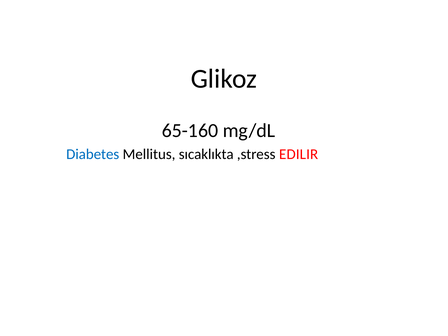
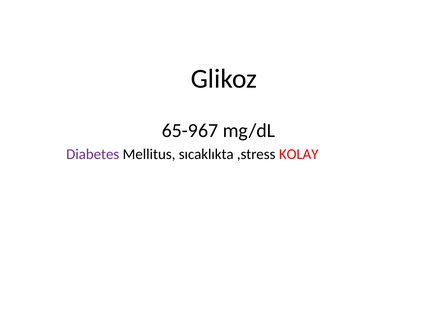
65-160: 65-160 -> 65-967 (190, 131)
Diabetes colour: blue -> purple (93, 154)
EDILIR: EDILIR -> KOLAY (299, 154)
